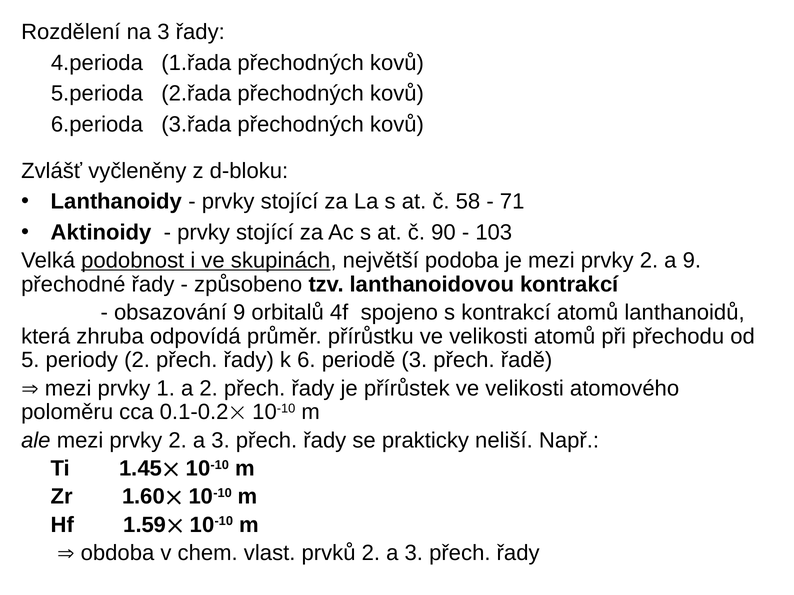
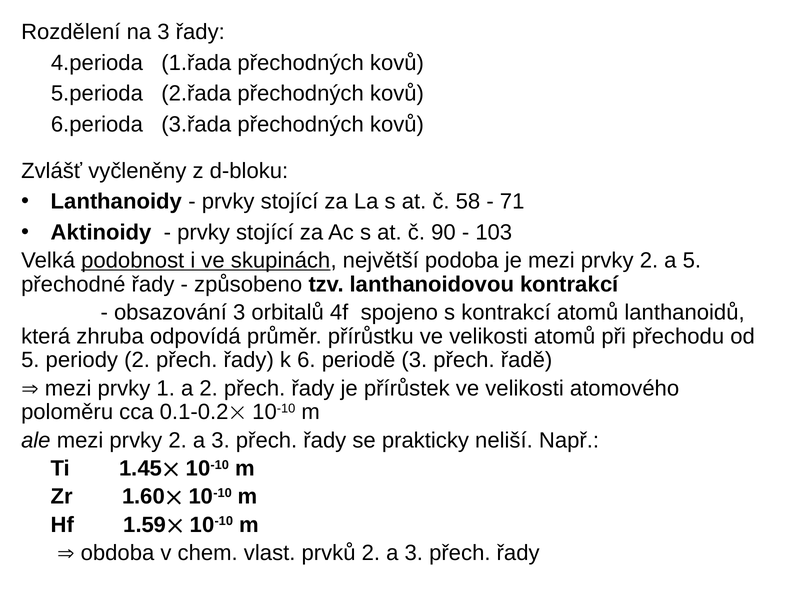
a 9: 9 -> 5 (692, 261)
obsazování 9: 9 -> 3 (239, 313)
